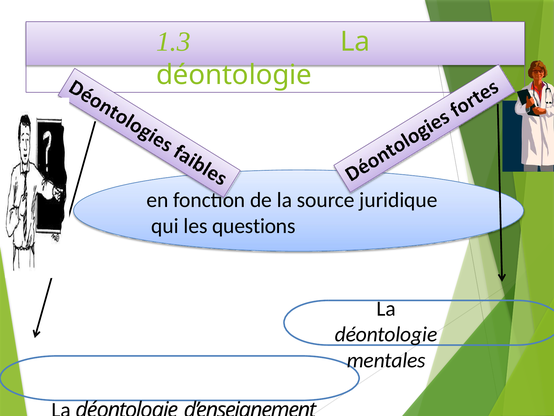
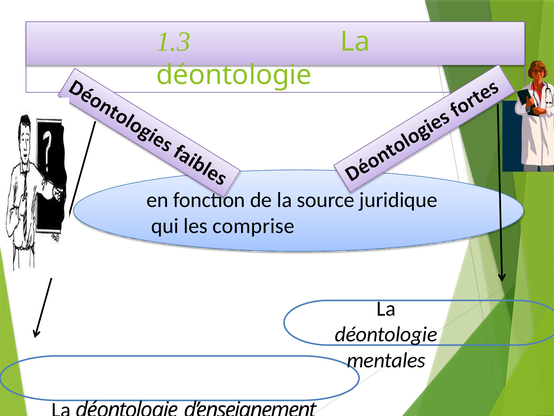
questions: questions -> comprise (254, 226)
